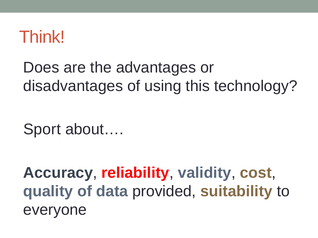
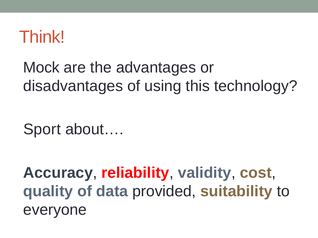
Does: Does -> Mock (41, 68)
